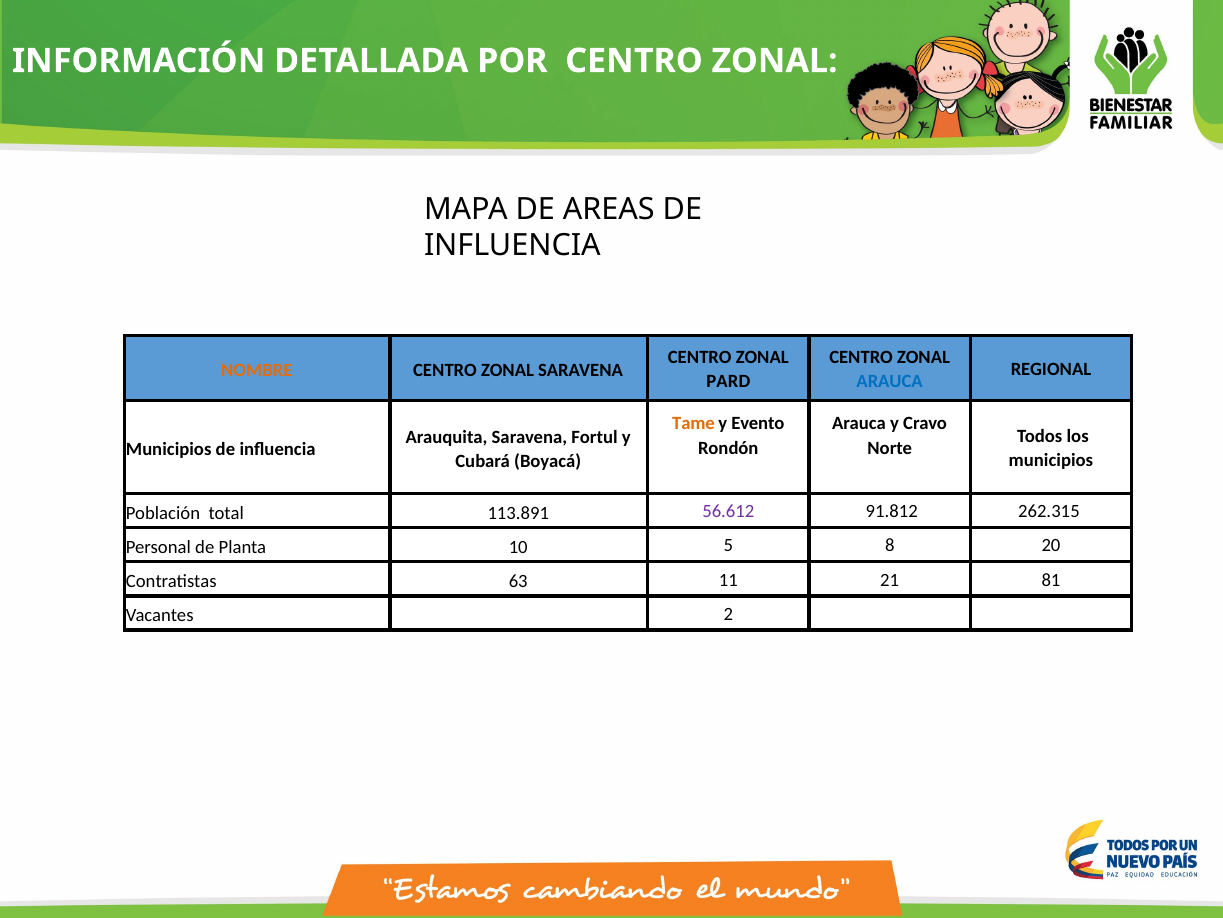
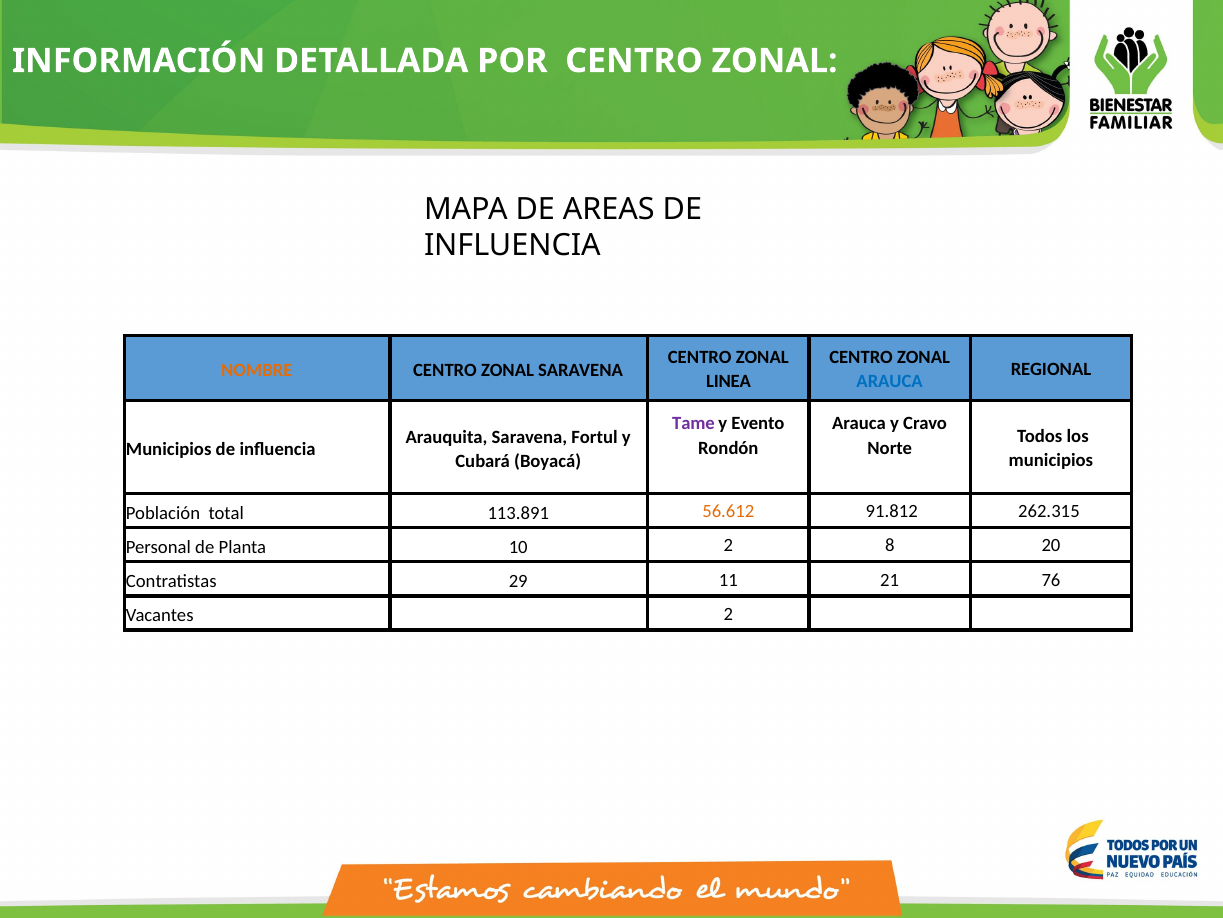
PARD: PARD -> LINEA (728, 381)
Tame colour: orange -> purple (693, 423)
56.612 colour: purple -> orange (728, 511)
10 5: 5 -> 2 (728, 545)
63: 63 -> 29 (518, 581)
81: 81 -> 76 (1051, 579)
